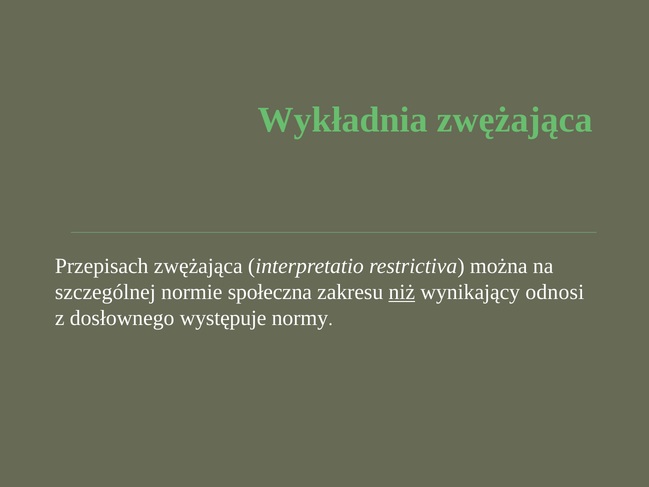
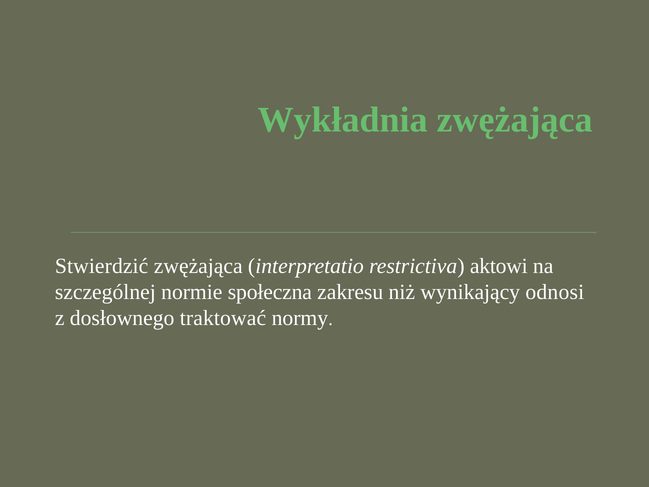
Przepisach: Przepisach -> Stwierdzić (102, 266)
można: można -> aktowi (499, 266)
niż underline: present -> none (402, 292)
występuje: występuje -> traktować (223, 318)
